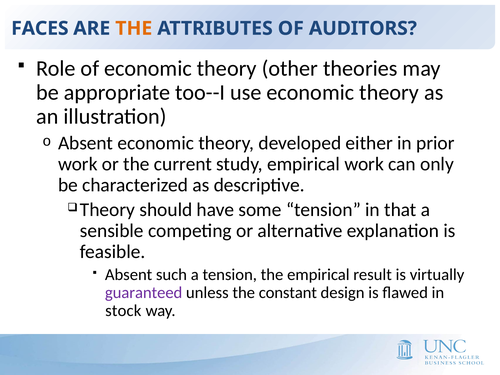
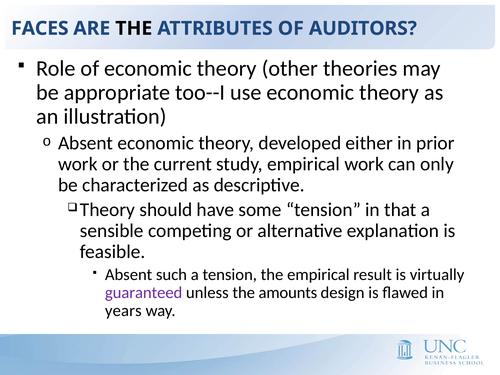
THE colour: orange -> black (134, 28)
constant: constant -> amounts (288, 293)
stock: stock -> years (123, 311)
